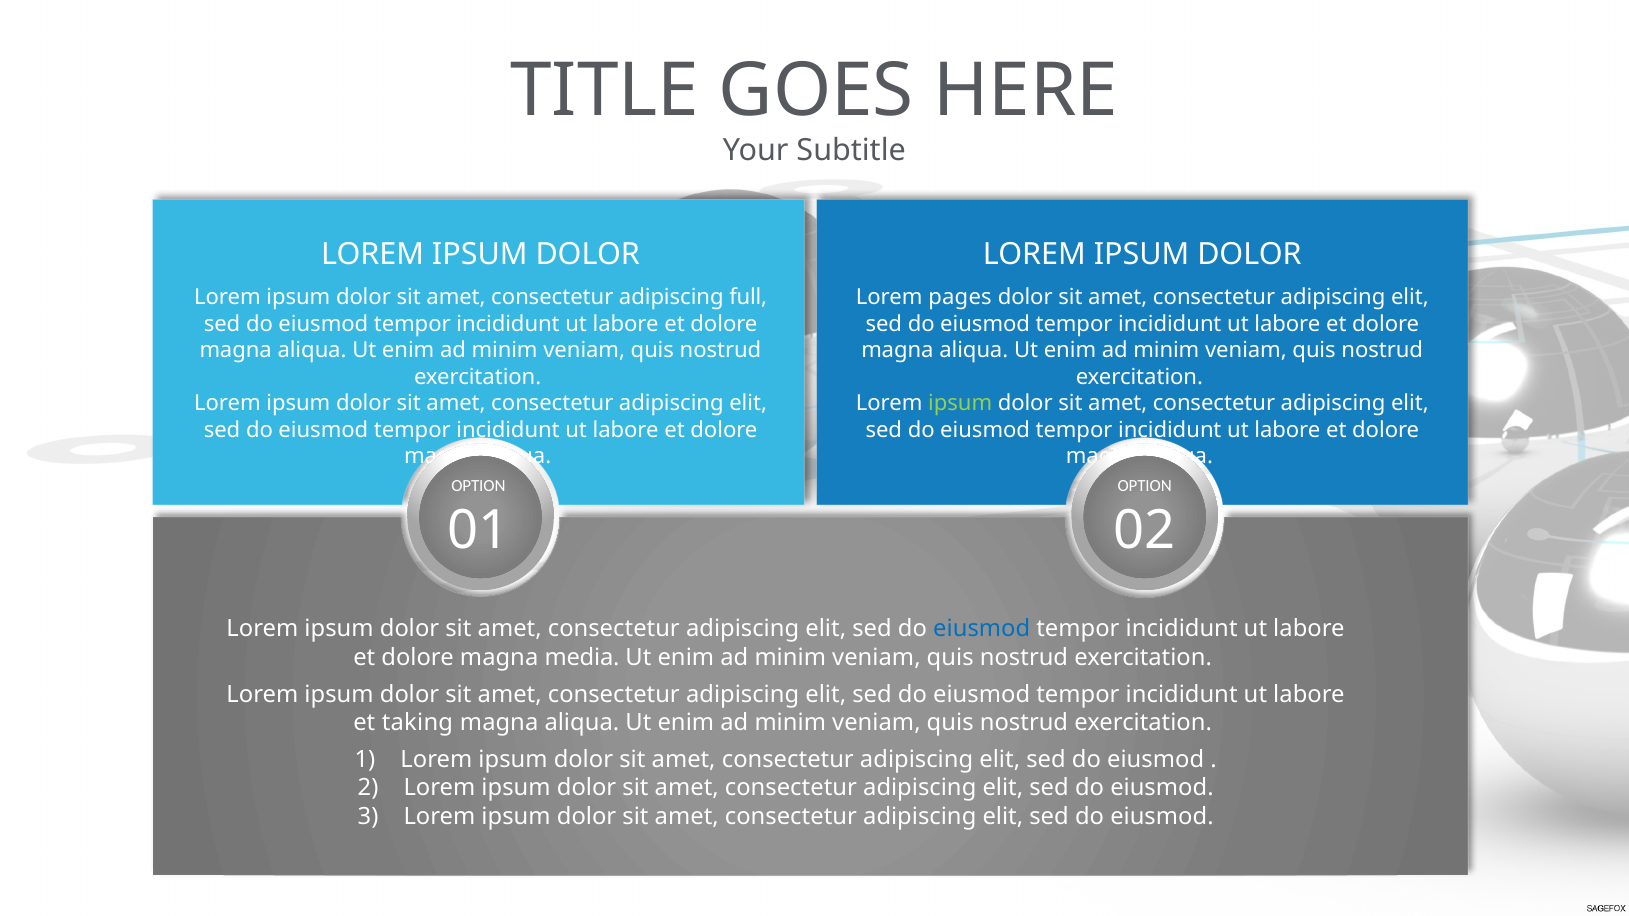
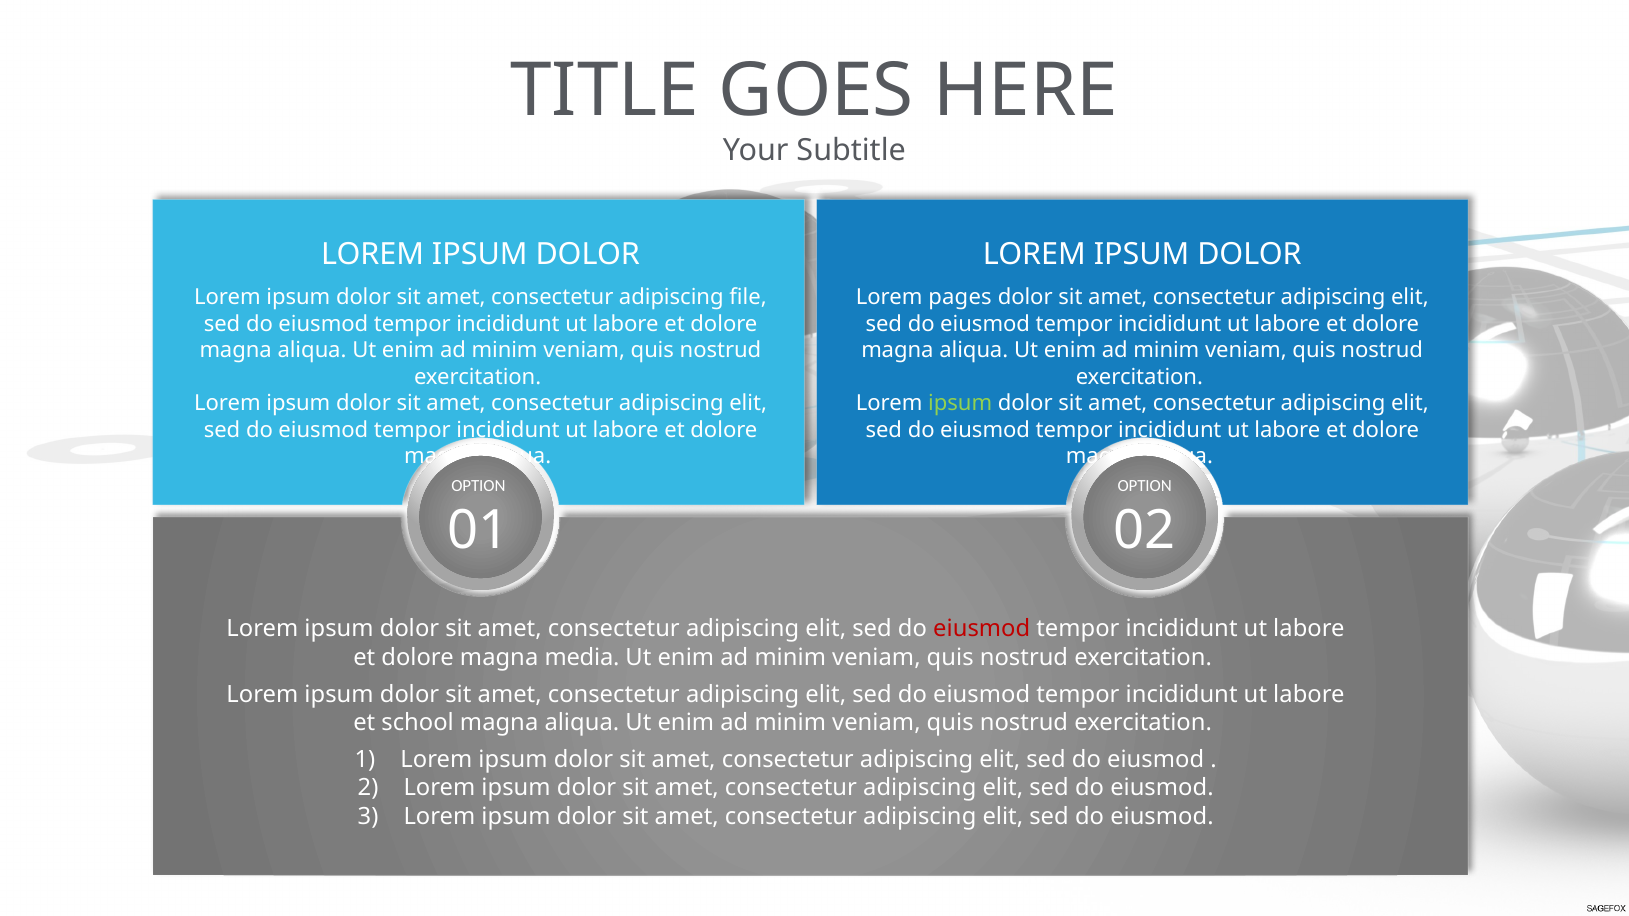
full: full -> file (748, 297)
eiusmod colour: blue -> red (982, 629)
taking: taking -> school (418, 723)
